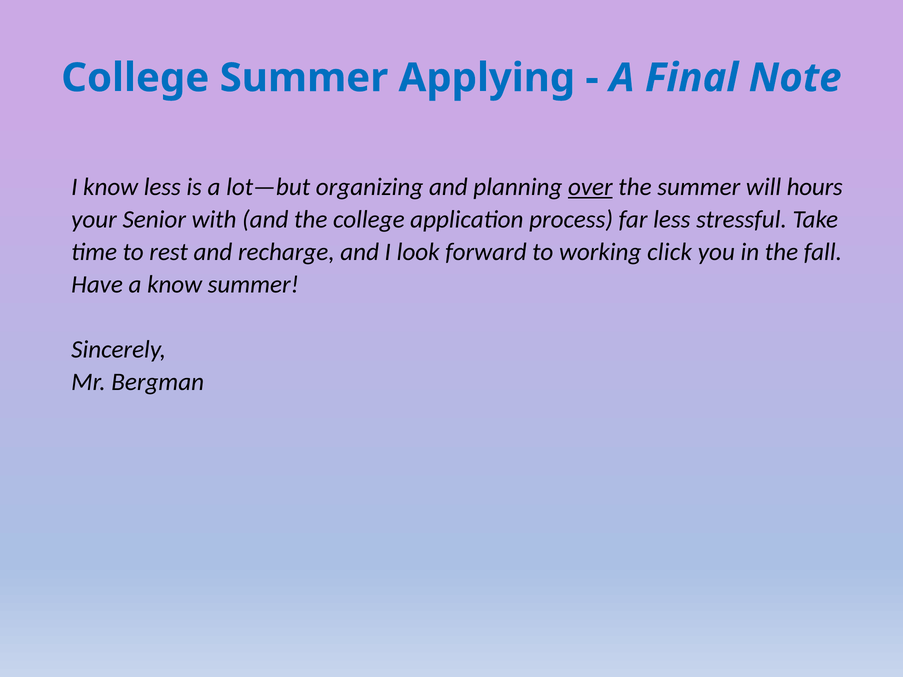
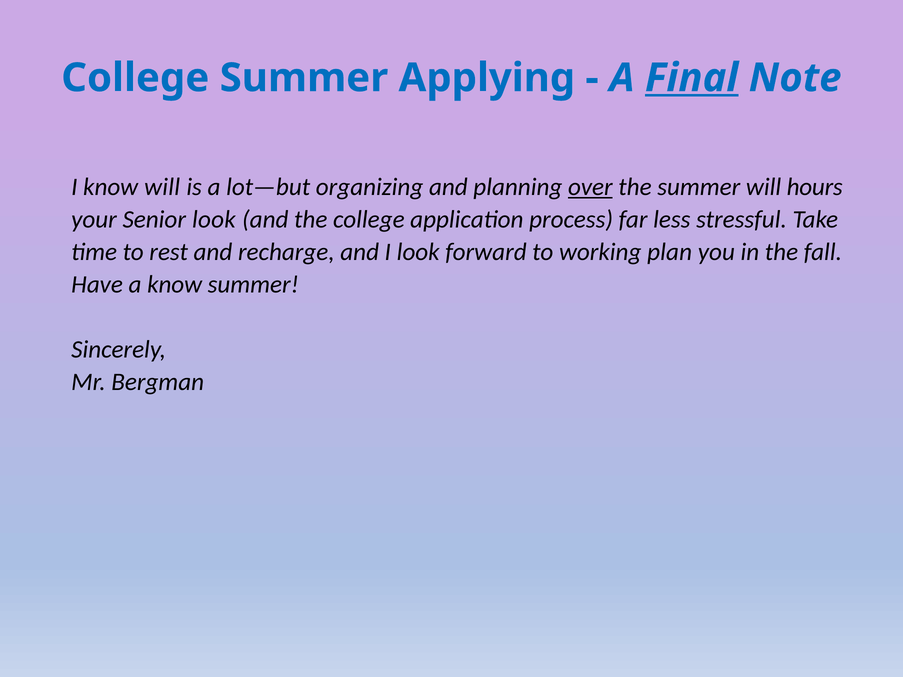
Final underline: none -> present (692, 78)
know less: less -> will (162, 187)
Senior with: with -> look (214, 220)
click: click -> plan (670, 252)
